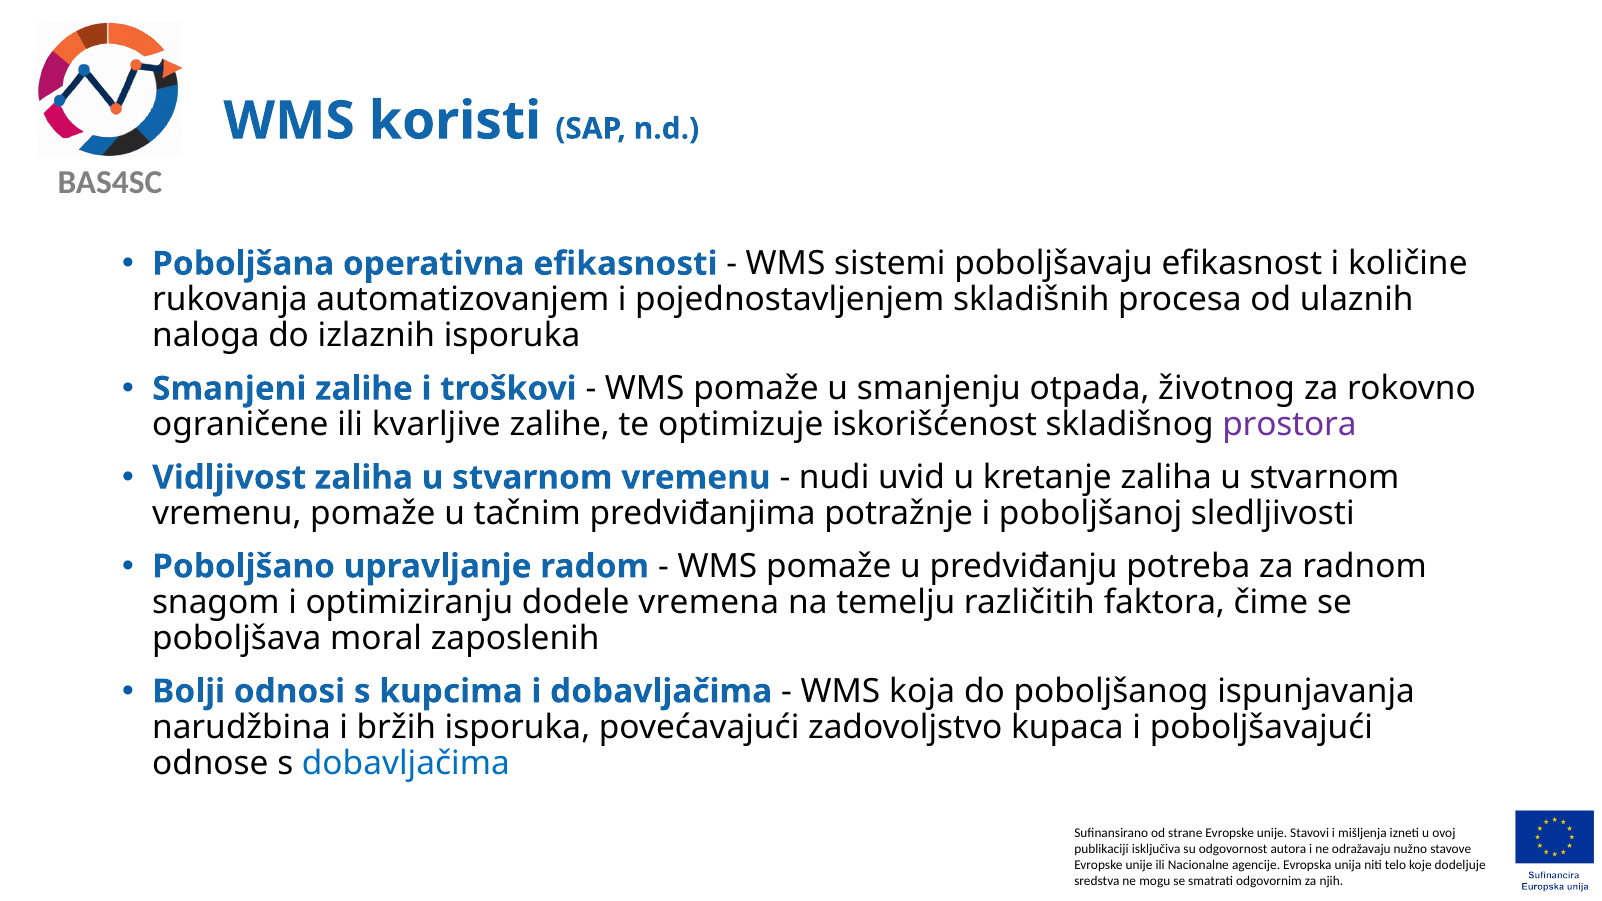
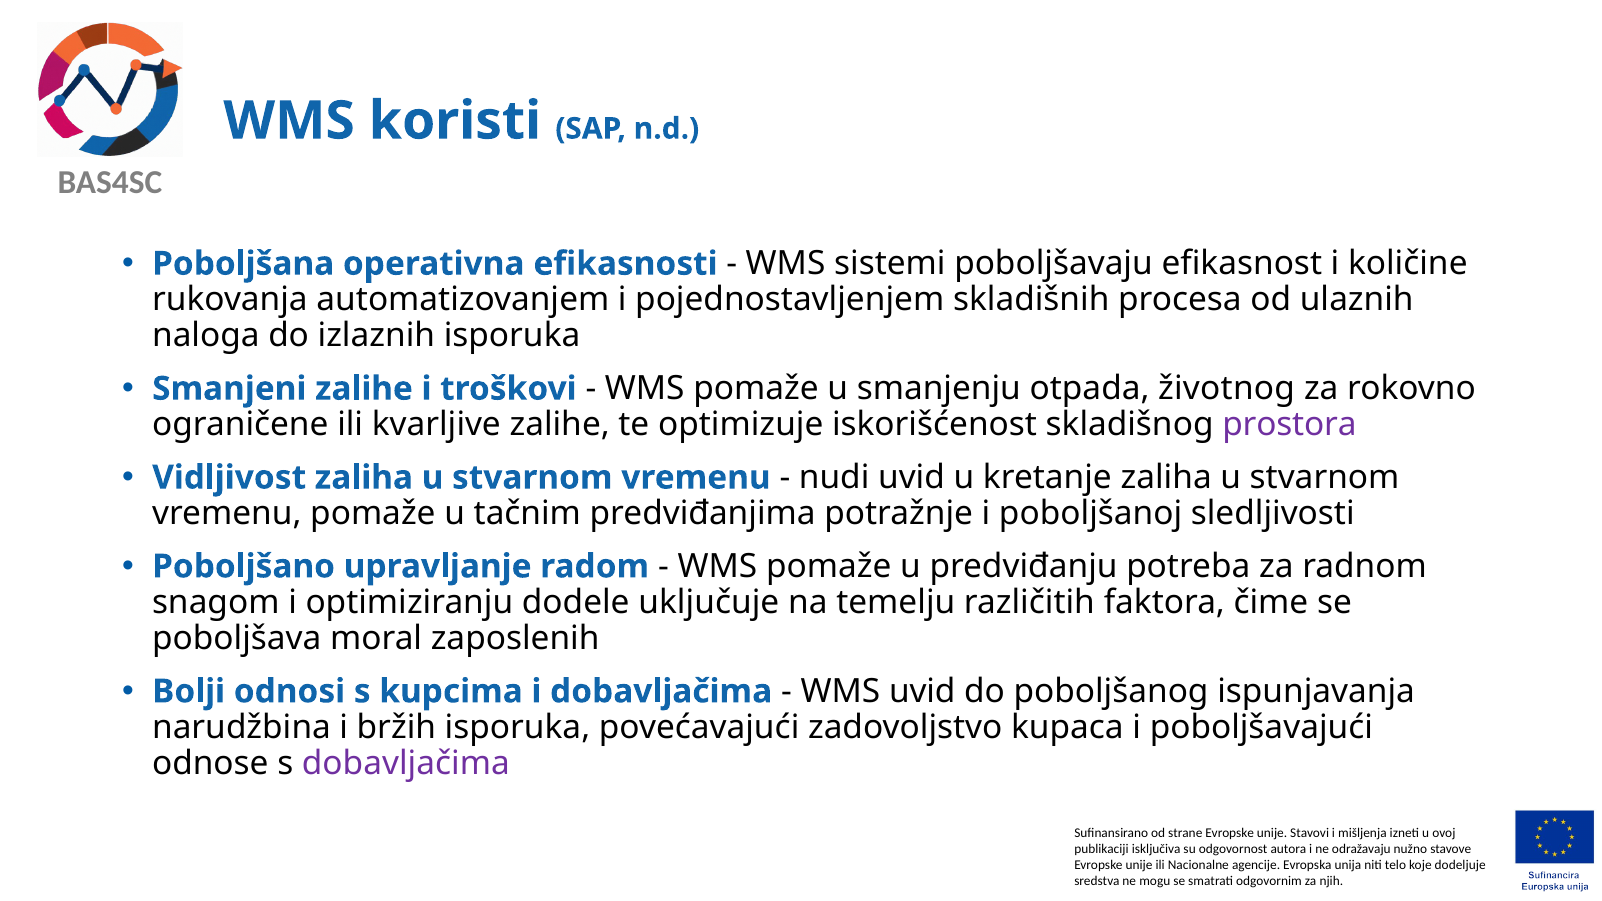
vremena: vremena -> uključuje (709, 603)
WMS koja: koja -> uvid (922, 691)
dobavljačima colour: blue -> purple (406, 764)
